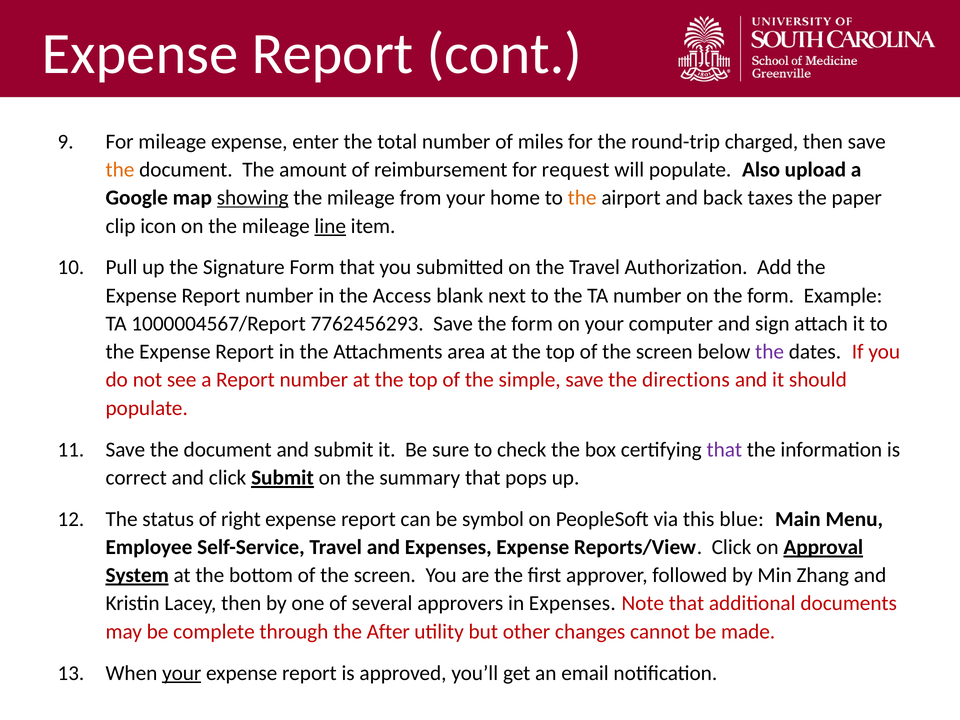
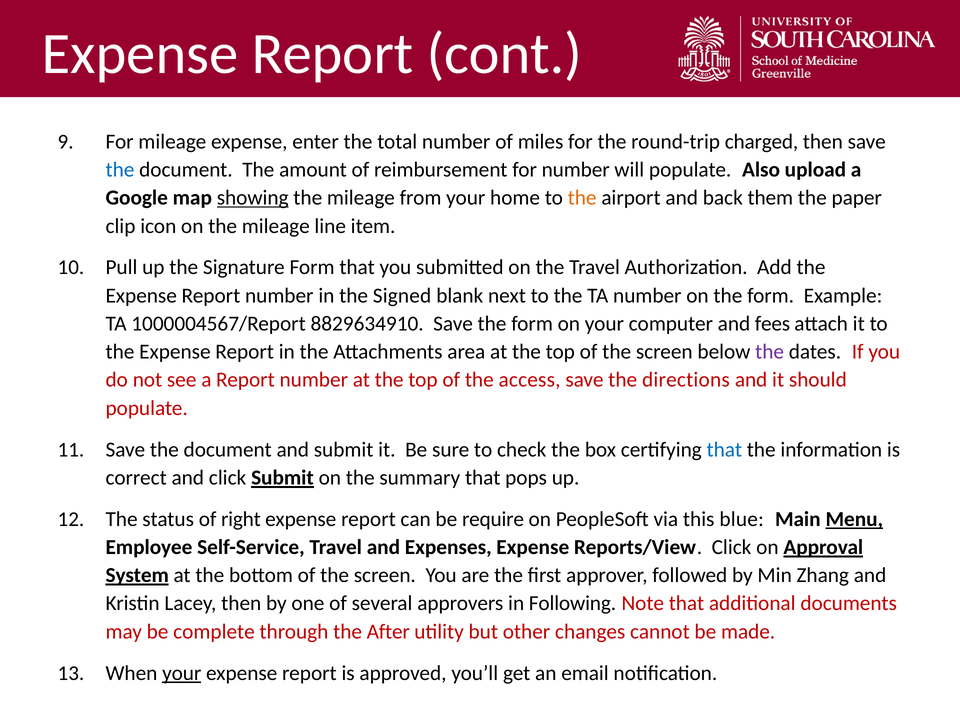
the colour: orange -> blue (120, 170)
for request: request -> number (576, 170)
taxes: taxes -> them (770, 198)
line underline: present -> none (330, 226)
Access: Access -> Signed (402, 296)
7762456293: 7762456293 -> 8829634910 (367, 324)
sign: sign -> fees (772, 324)
simple: simple -> access (530, 380)
that colour: purple -> blue (724, 449)
symbol: symbol -> require (493, 519)
Menu underline: none -> present (854, 519)
in Expenses: Expenses -> Following (572, 603)
